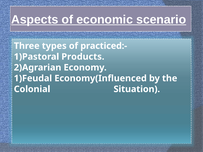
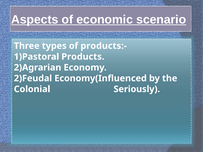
practiced:-: practiced:- -> products:- (104, 46)
1)Feudal: 1)Feudal -> 2)Feudal (33, 78)
Situation: Situation -> Seriously (137, 89)
